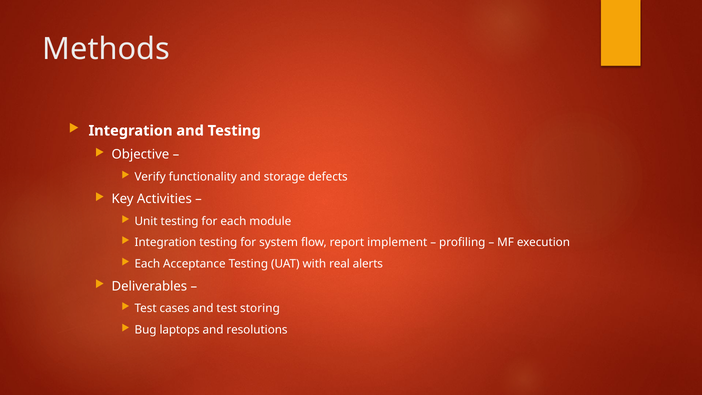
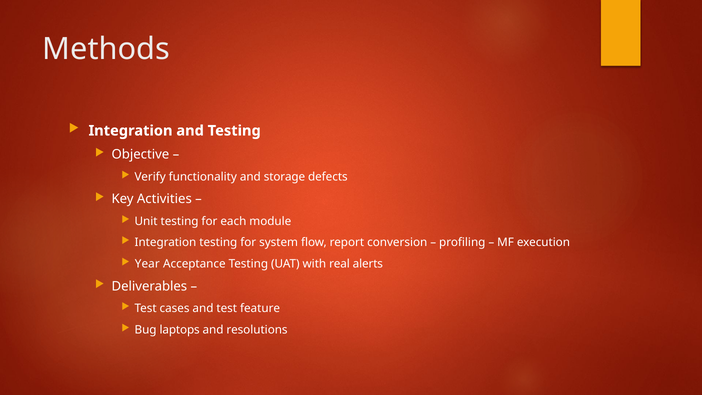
implement: implement -> conversion (397, 242)
Each: Each -> Year (147, 264)
storing: storing -> feature (260, 308)
